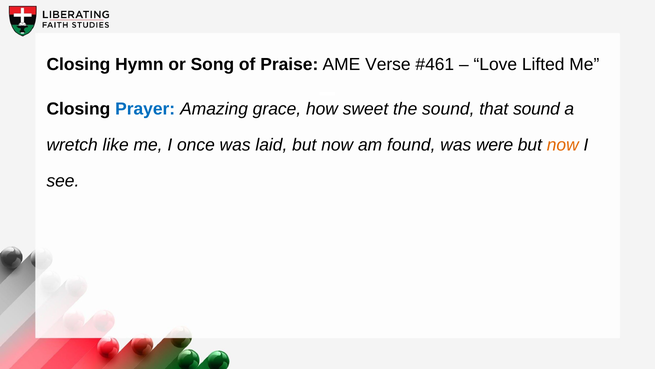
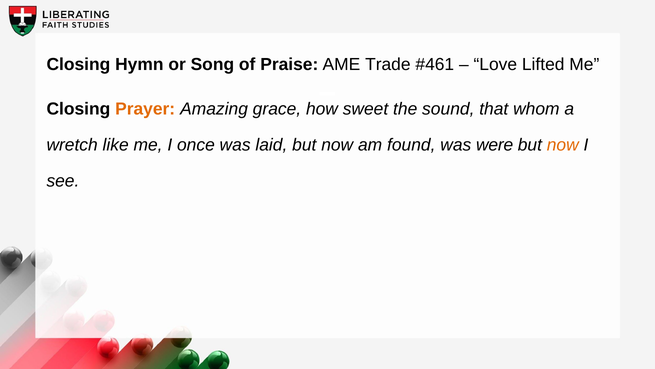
Verse: Verse -> Trade (388, 64)
Prayer colour: blue -> orange (145, 109)
that sound: sound -> whom (536, 109)
